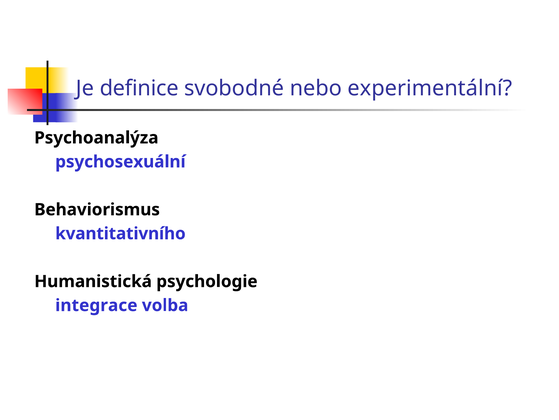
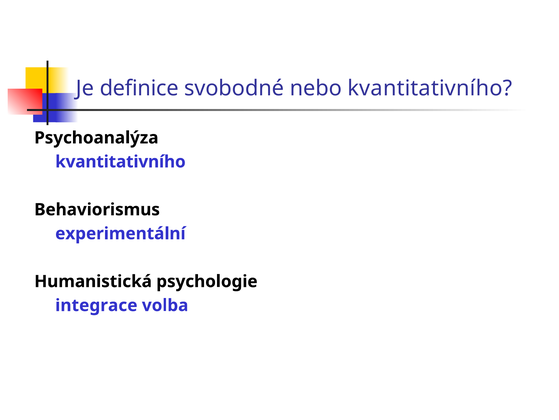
nebo experimentální: experimentální -> kvantitativního (430, 88)
psychosexuální: psychosexuální -> kvantitativního (120, 161)
kvantitativního: kvantitativního -> experimentální (120, 233)
